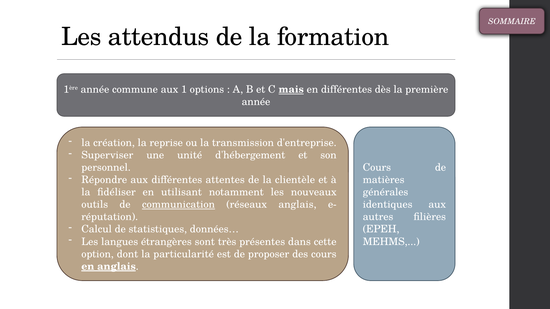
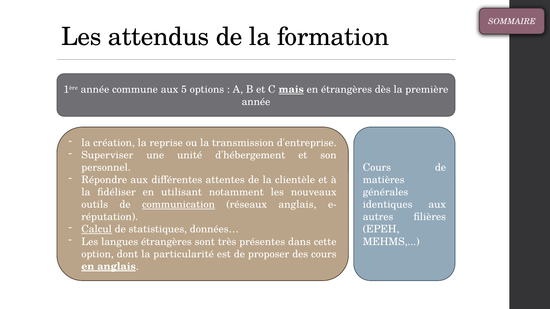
1: 1 -> 5 (184, 90)
en différentes: différentes -> étrangères (346, 90)
Calcul underline: none -> present (97, 230)
